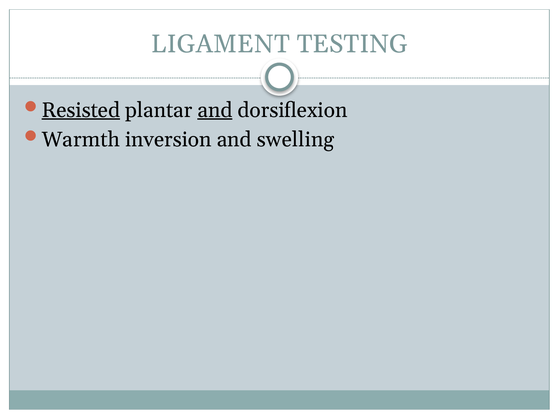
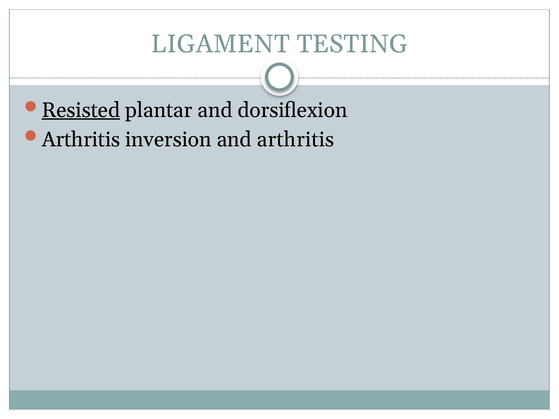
and underline: present -> none (215, 110)
Warmth: Warmth -> Arthritis (81, 140)
and swelling: swelling -> arthritis (296, 140)
